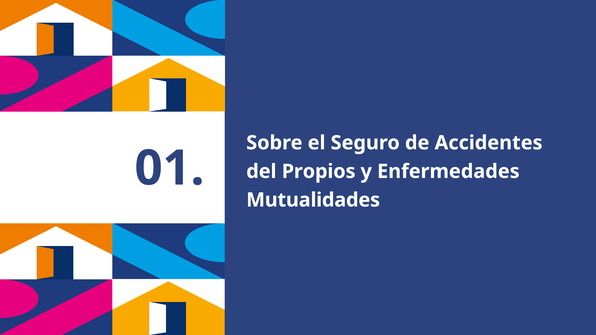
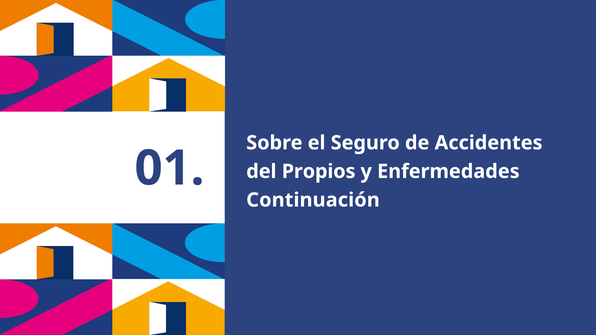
Mutualidades: Mutualidades -> Continuación (313, 200)
